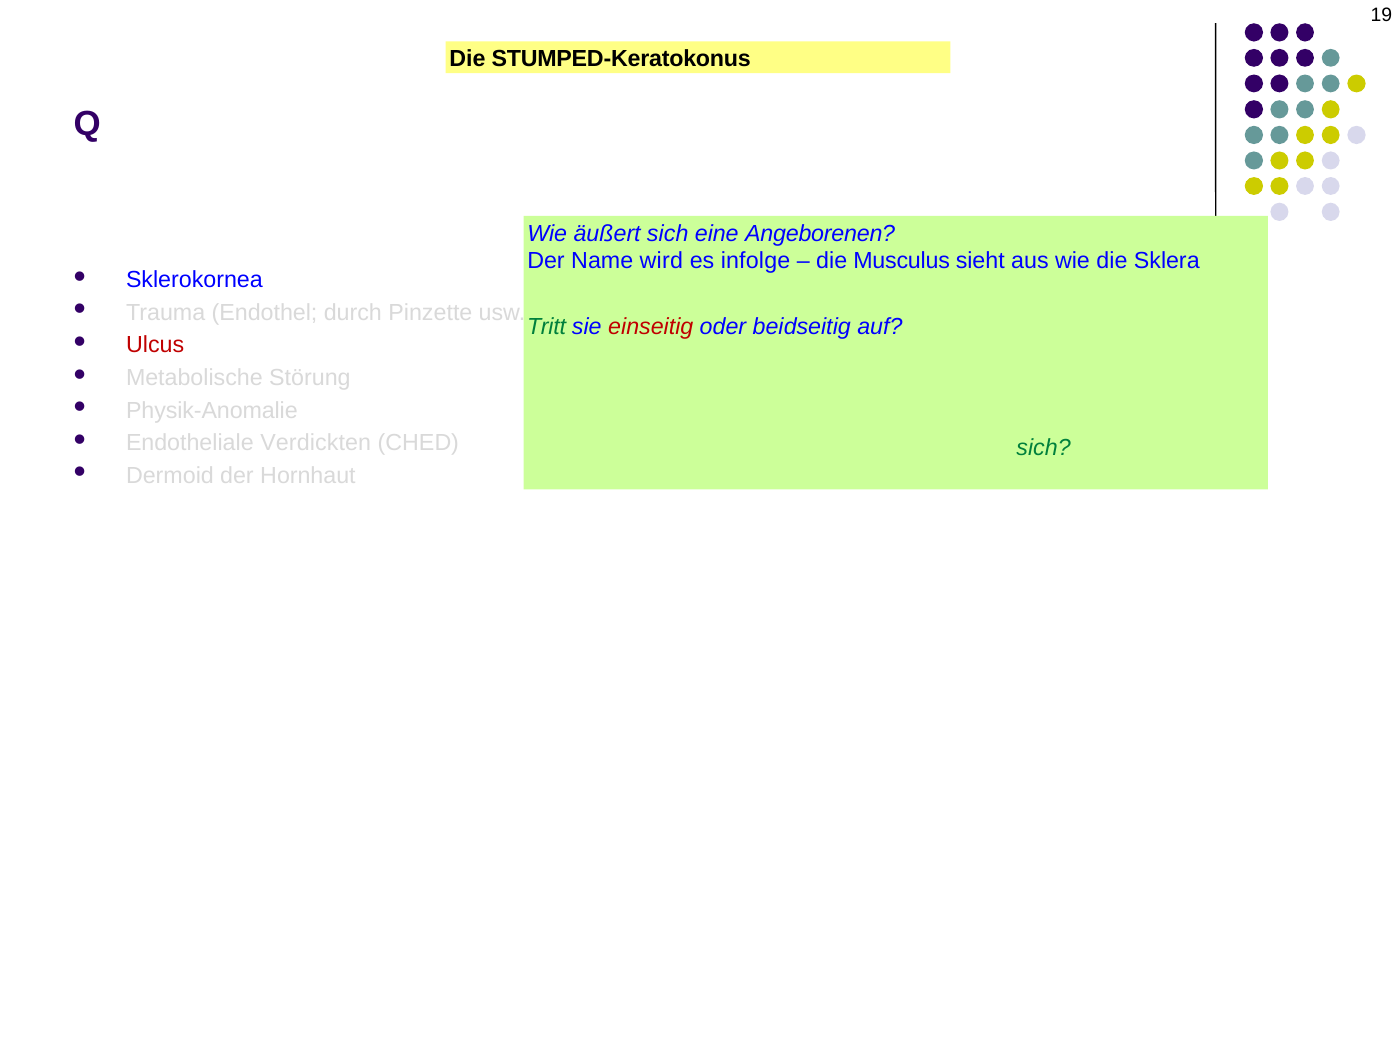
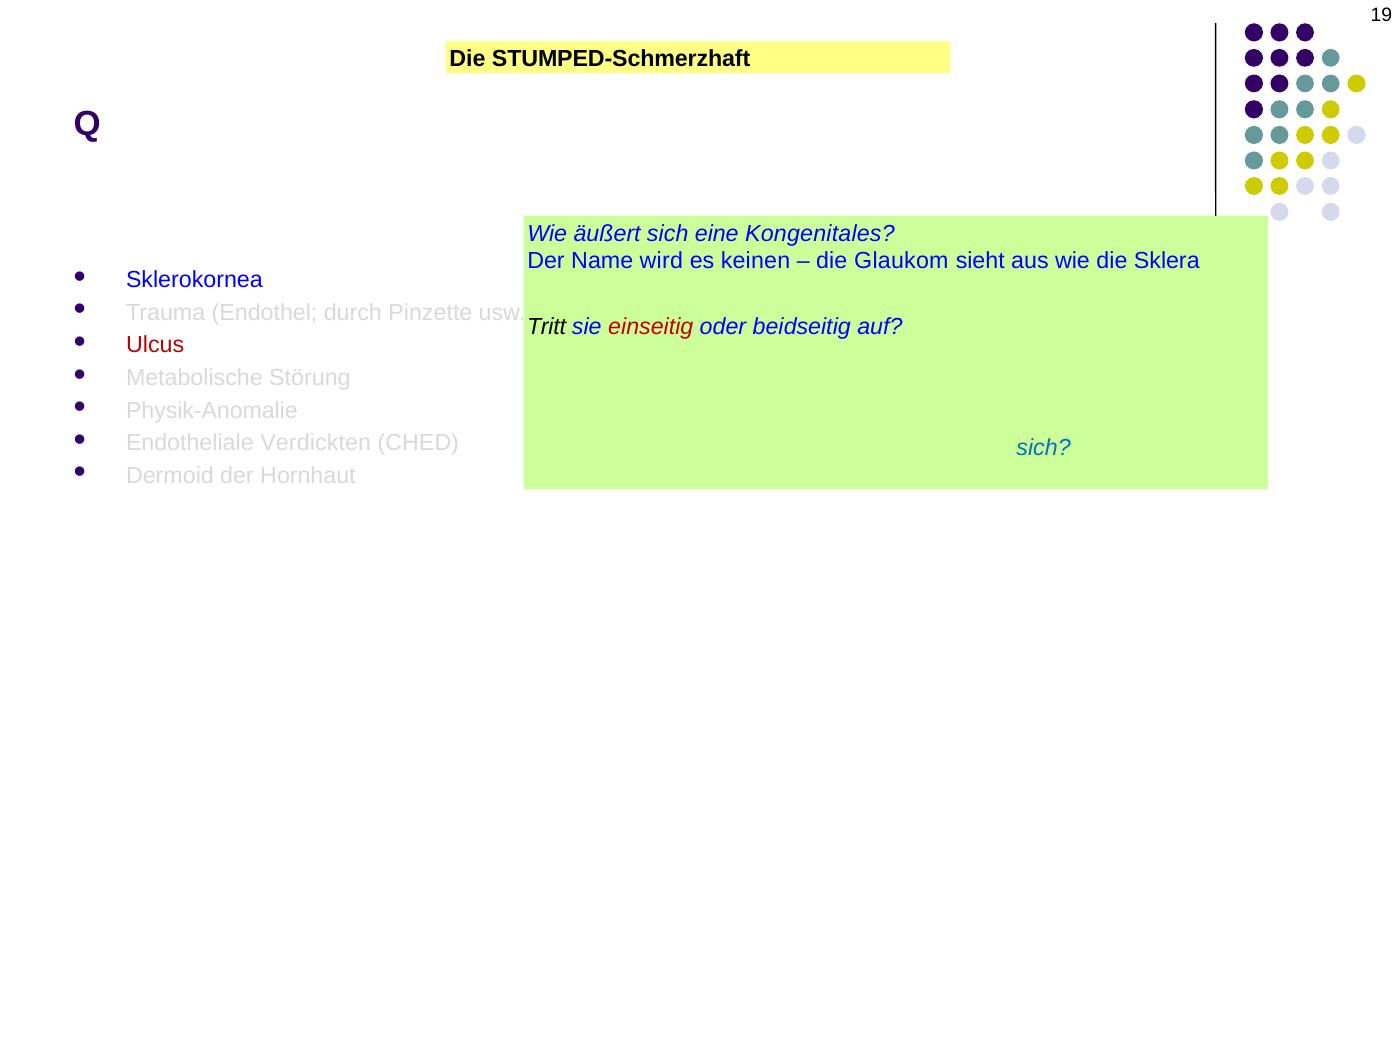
STUMPED-Keratokonus: STUMPED-Keratokonus -> STUMPED-Schmerzhaft (621, 59)
Angeborenen: Angeborenen -> Kongenitales (820, 233)
infolge: infolge -> keinen (756, 261)
Musculus: Musculus -> Glaukom (901, 261)
Tritt colour: green -> black (547, 326)
sich colour: green -> blue (1044, 447)
